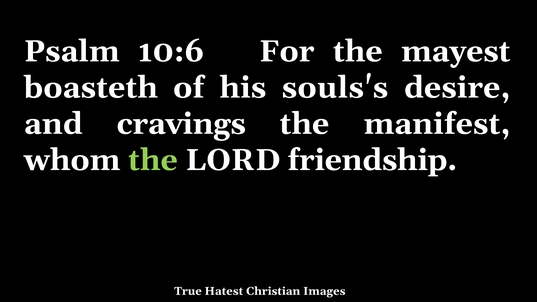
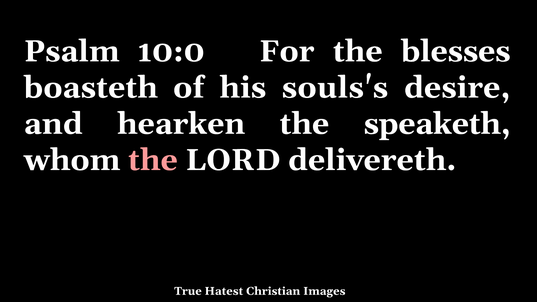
10:6: 10:6 -> 10:0 (171, 51)
mayest: mayest -> blesses (456, 51)
cravings: cravings -> hearken (181, 124)
manifest: manifest -> speaketh (437, 124)
the colour: light green -> pink (153, 160)
friendship: friendship -> delivereth (372, 160)
